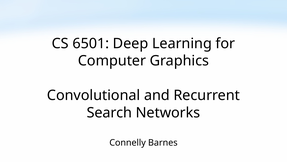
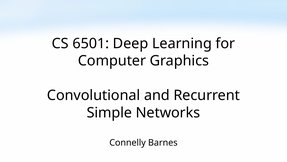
Search: Search -> Simple (109, 112)
